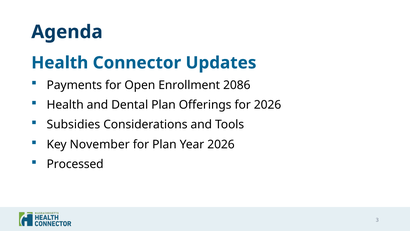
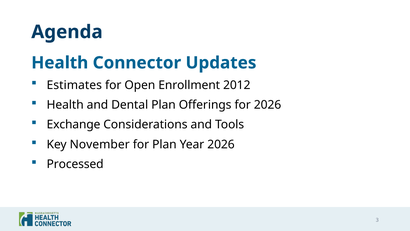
Payments: Payments -> Estimates (74, 85)
2086: 2086 -> 2012 (237, 85)
Subsidies: Subsidies -> Exchange (73, 124)
